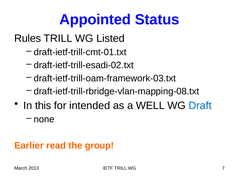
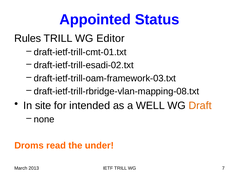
Listed: Listed -> Editor (110, 38)
this: this -> site (43, 105)
Draft colour: blue -> orange (200, 105)
Earlier: Earlier -> Droms (29, 145)
group: group -> under (99, 145)
